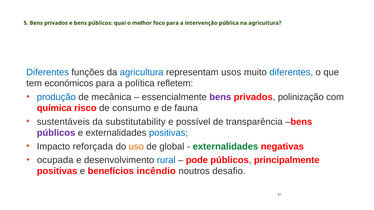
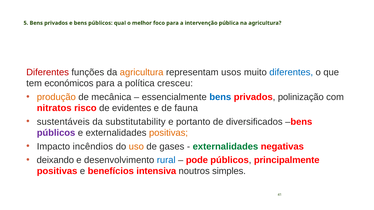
Diferentes colour: blue -> red (48, 72)
agricultura colour: blue -> orange (142, 72)
refletem: refletem -> cresceu (175, 84)
produção colour: blue -> orange (56, 97)
bens colour: purple -> blue (220, 97)
química: química -> nitratos (54, 108)
consumo: consumo -> evidentes (132, 108)
possível: possível -> portanto (193, 122)
transparência: transparência -> diversificados (254, 122)
positivas colour: blue -> orange (168, 133)
reforçada: reforçada -> incêndios (93, 147)
global: global -> gases (172, 147)
ocupada: ocupada -> deixando (55, 160)
incêndio: incêndio -> intensiva (156, 171)
desafio: desafio -> simples (229, 171)
